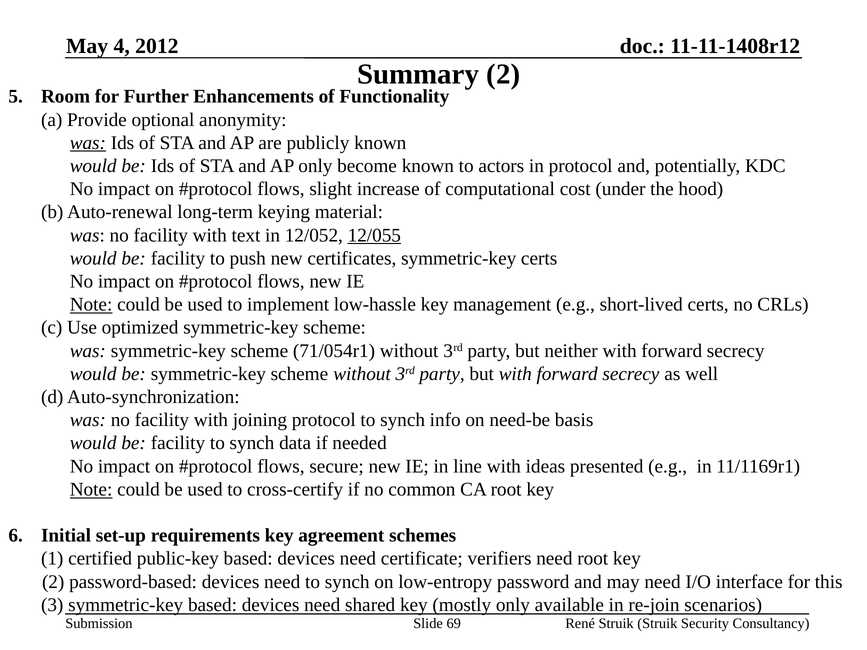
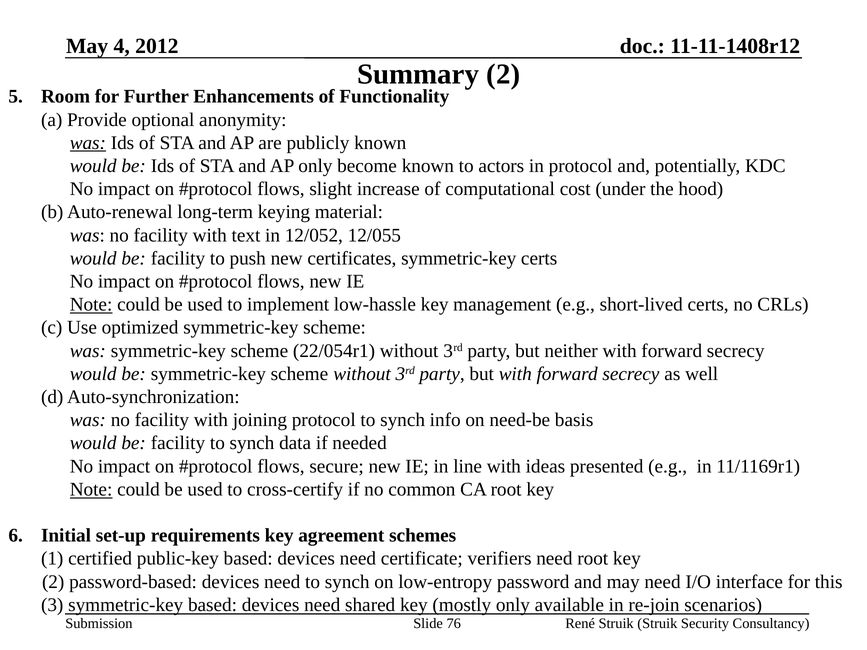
12/055 underline: present -> none (374, 235)
71/054r1: 71/054r1 -> 22/054r1 (334, 351)
69: 69 -> 76 (454, 624)
